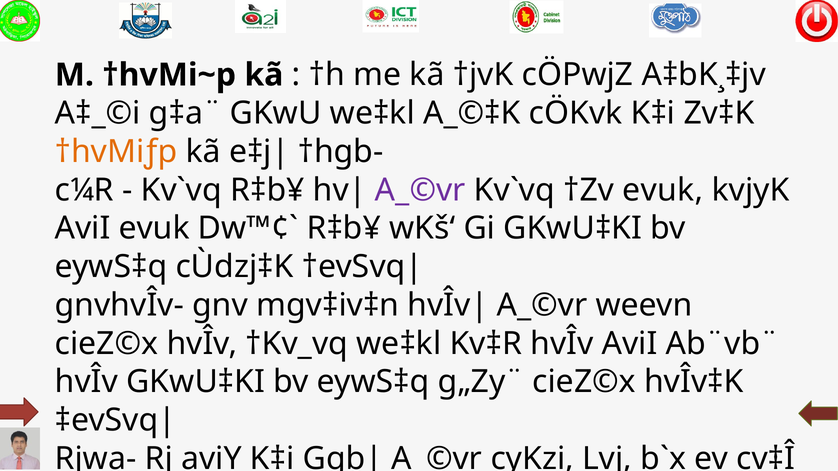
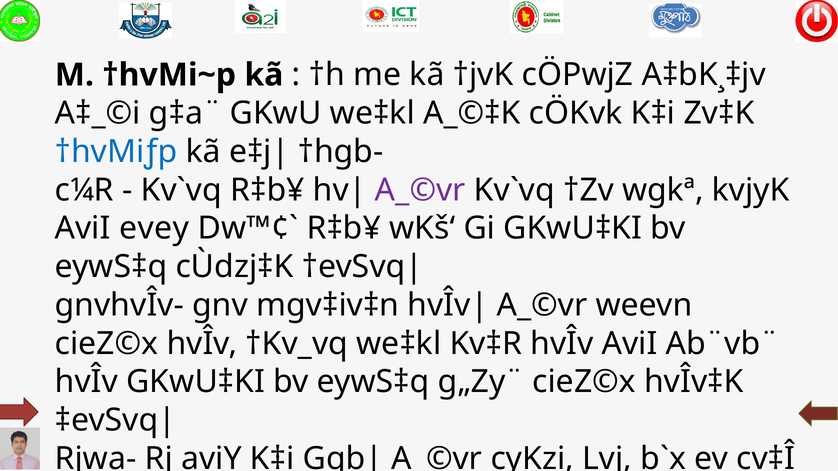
†hvMiƒp colour: orange -> blue (116, 152)
†Zv evuk: evuk -> wgkª (663, 190)
AviI evuk: evuk -> evey (154, 229)
